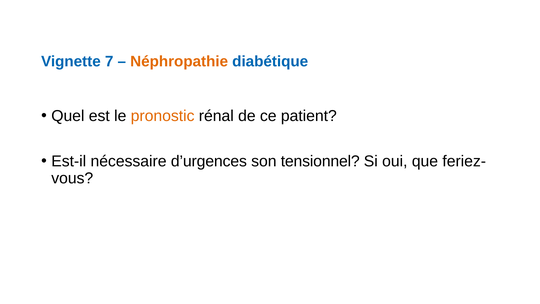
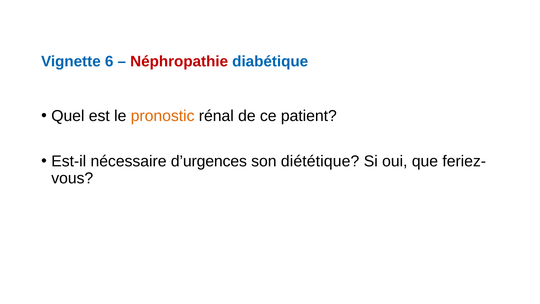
7: 7 -> 6 (109, 61)
Néphropathie colour: orange -> red (179, 61)
tensionnel: tensionnel -> diététique (320, 161)
